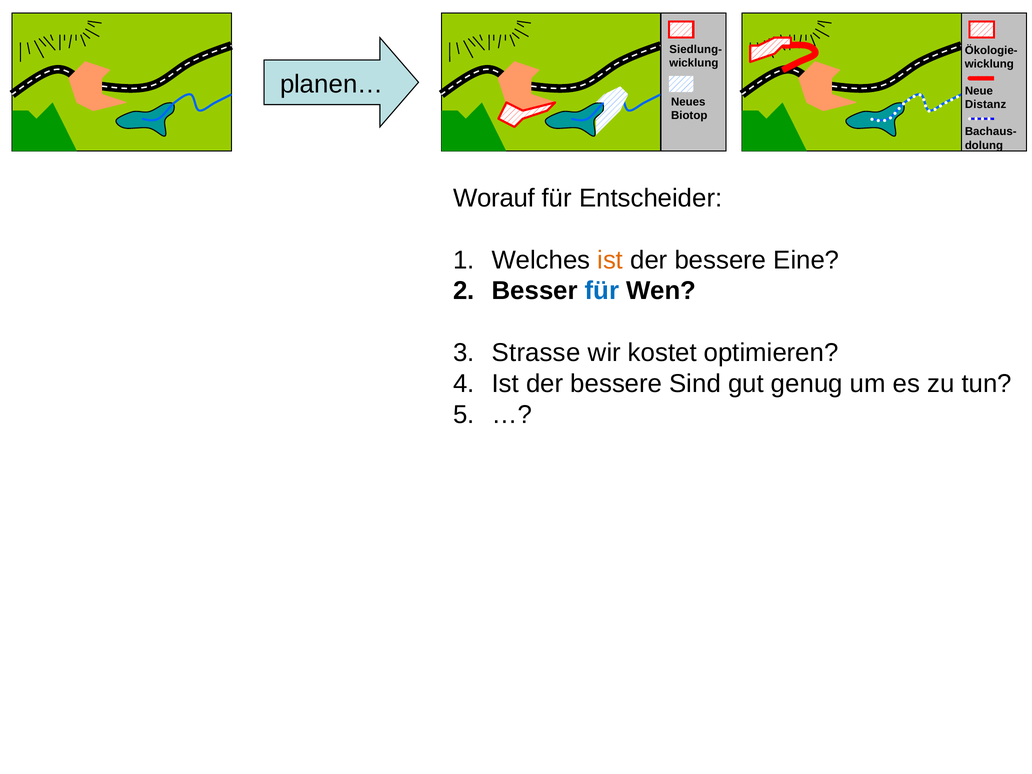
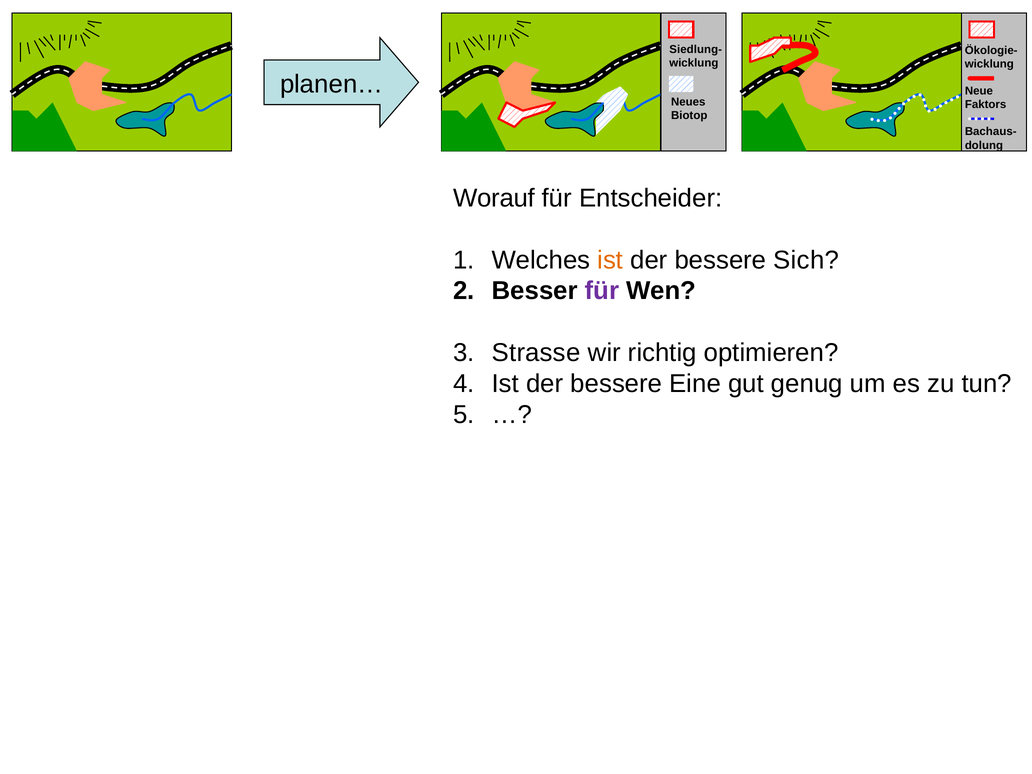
Distanz: Distanz -> Faktors (986, 105)
Eine: Eine -> Sich (806, 260)
für colour: blue -> purple (602, 291)
kostet: kostet -> richtig (662, 353)
Sind: Sind -> Eine (695, 384)
